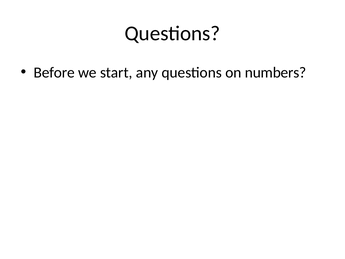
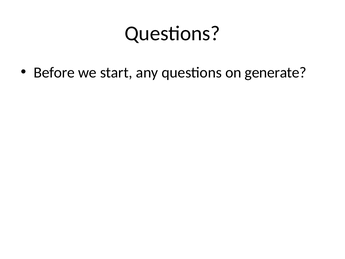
numbers: numbers -> generate (276, 72)
